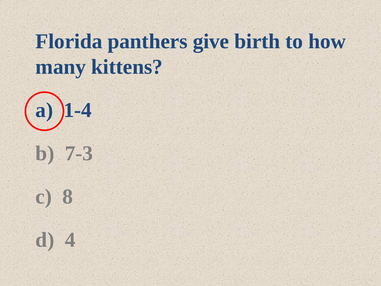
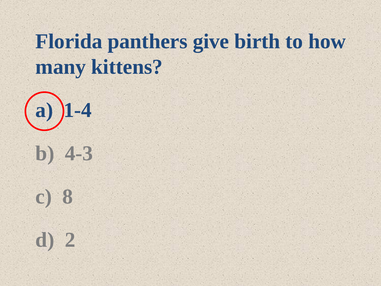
7-3: 7-3 -> 4-3 (79, 153)
4: 4 -> 2 (70, 240)
